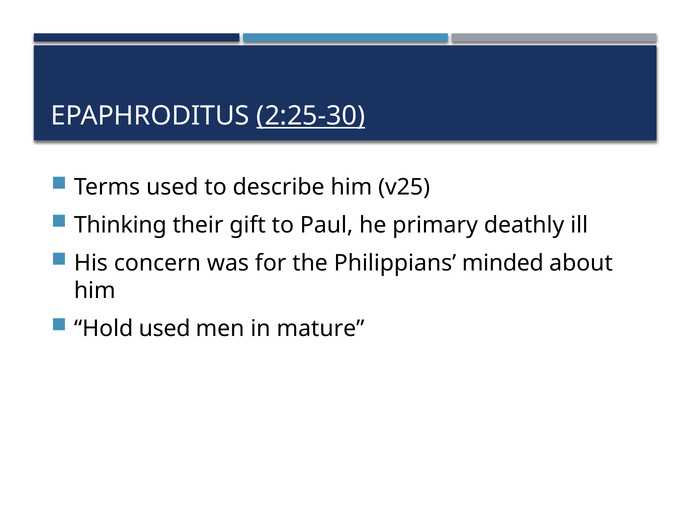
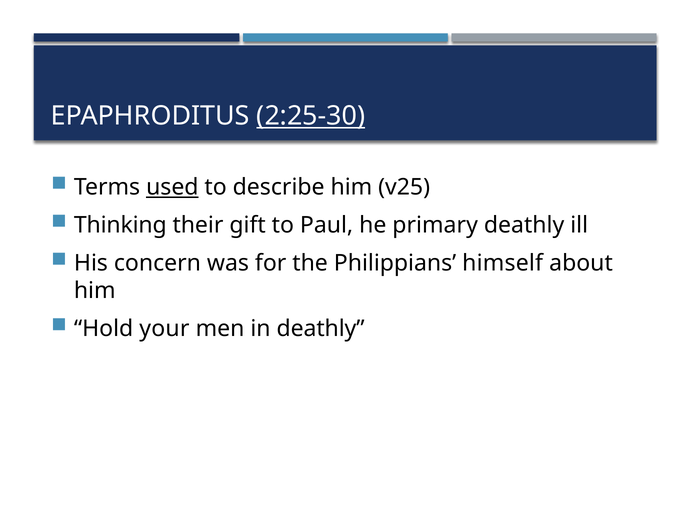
used underline: none -> present (172, 187)
minded: minded -> himself (503, 263)
Hold used: used -> your (164, 329)
in mature: mature -> deathly (321, 329)
